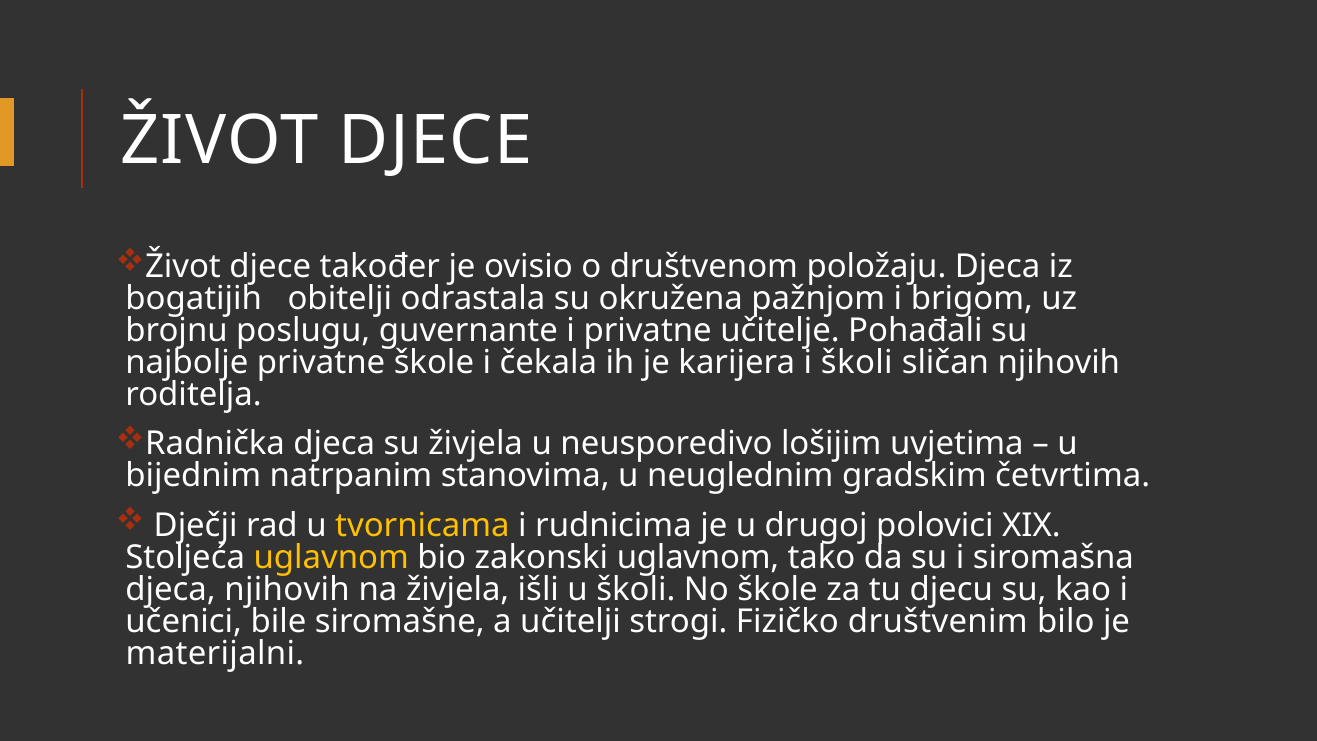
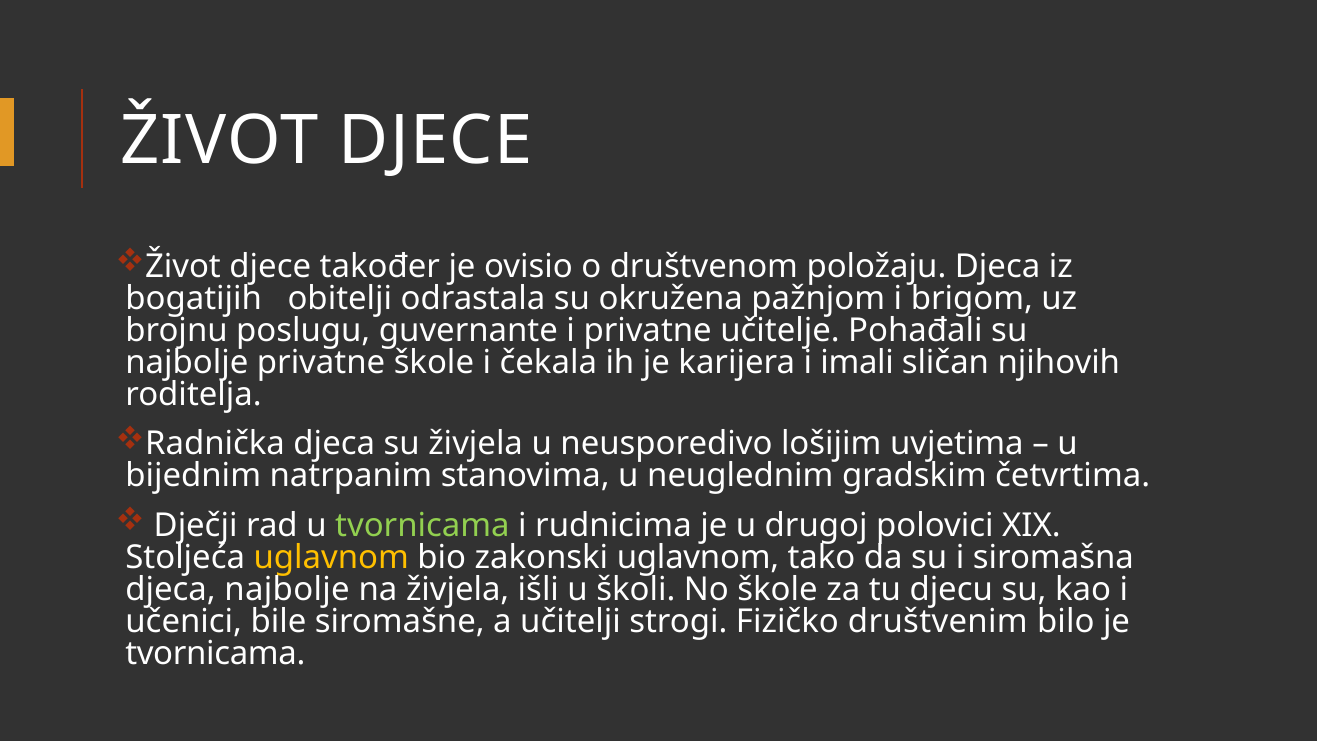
i školi: školi -> imali (857, 363)
tvornicama colour: yellow -> light green (422, 525)
djeca njihovih: njihovih -> najbolje (287, 589)
materijalni: materijalni -> tvornicama (215, 653)
